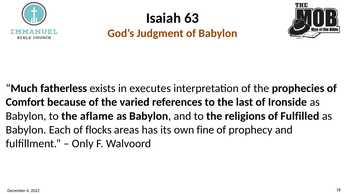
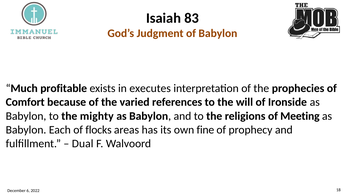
63: 63 -> 83 (192, 18)
fatherless: fatherless -> profitable (64, 88)
last: last -> will (244, 102)
aflame: aflame -> mighty (97, 116)
Fulfilled: Fulfilled -> Meeting (300, 116)
Only: Only -> Dual (83, 144)
